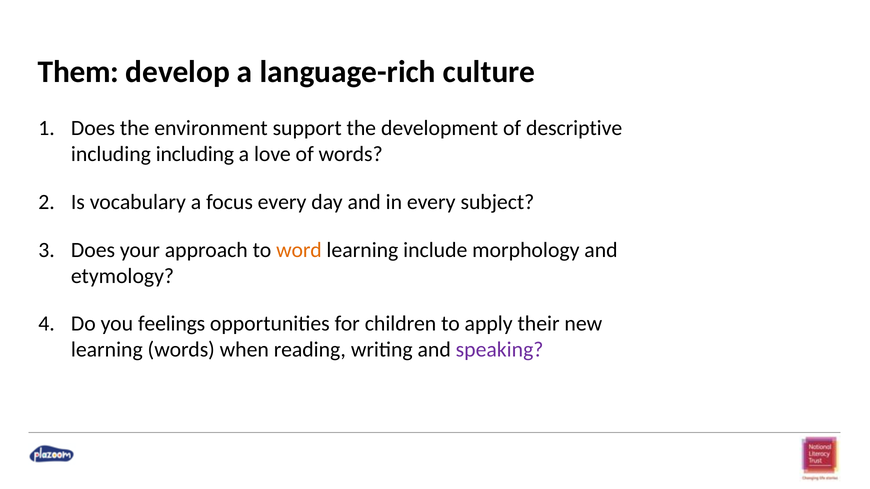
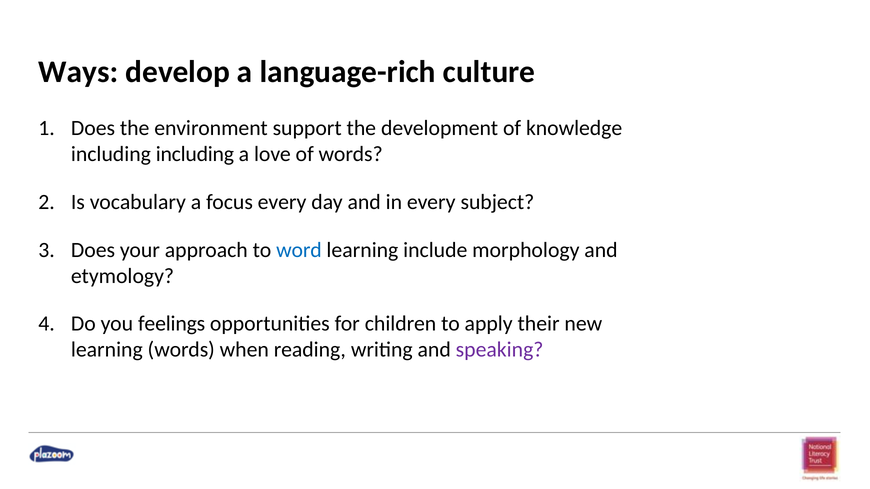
Them: Them -> Ways (78, 72)
descriptive: descriptive -> knowledge (574, 128)
word colour: orange -> blue (299, 250)
